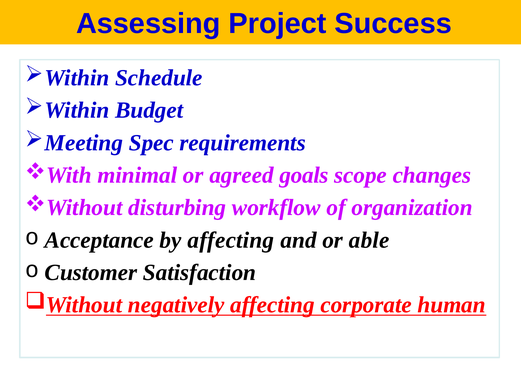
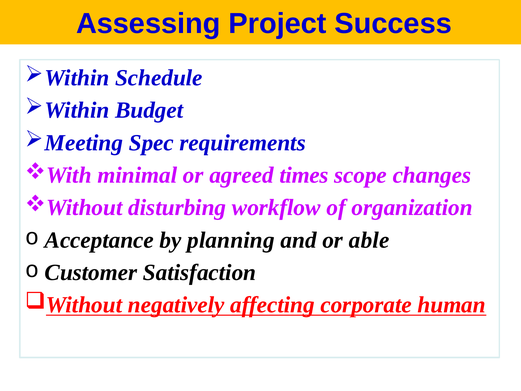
goals: goals -> times (304, 175)
by affecting: affecting -> planning (231, 240)
